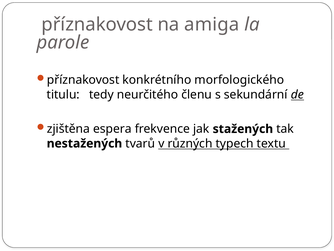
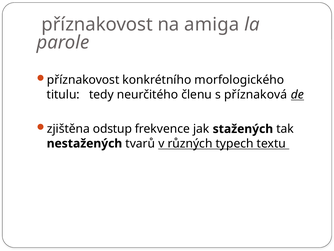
sekundární: sekundární -> příznaková (256, 94)
espera: espera -> odstup (112, 129)
